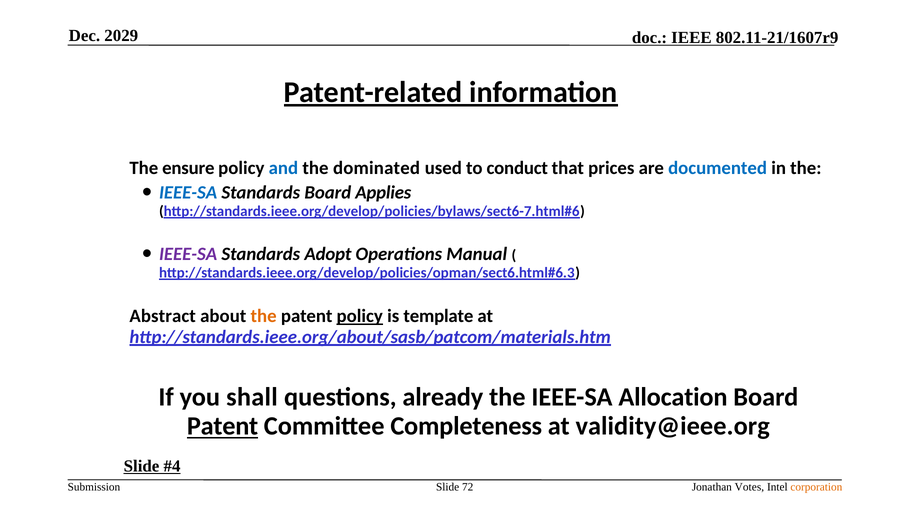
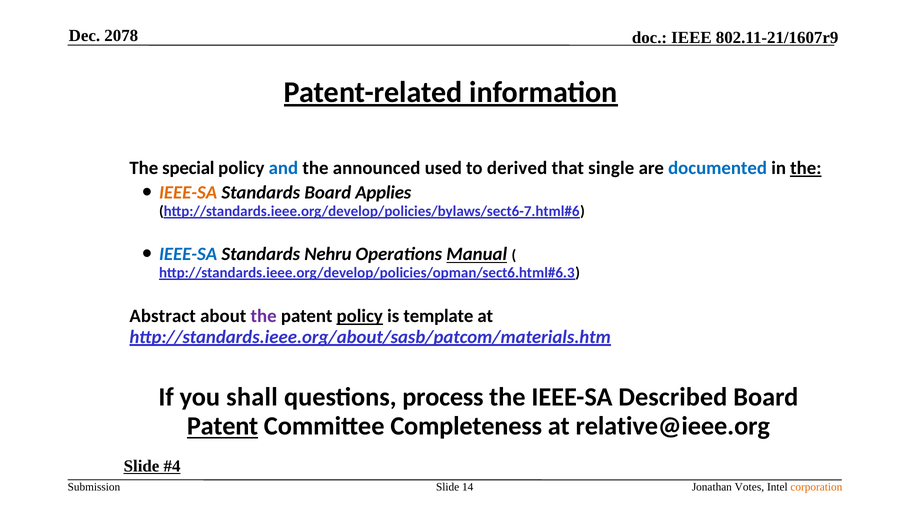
2029: 2029 -> 2078 (121, 36)
ensure: ensure -> special (188, 168)
dominated: dominated -> announced (377, 168)
conduct: conduct -> derived (517, 168)
prices: prices -> single (611, 168)
the underline: none -> present (806, 168)
IEEE-SA colour: blue -> orange (188, 192)
IEEE-SA colour: purple -> blue (188, 254)
Adopt: Adopt -> Nehru (328, 254)
Manual underline: none -> present (477, 254)
the colour: orange -> purple (264, 316)
already: already -> process (443, 397)
Allocation: Allocation -> Described (673, 397)
validity@ieee.org: validity@ieee.org -> relative@ieee.org (673, 426)
72: 72 -> 14 (468, 487)
